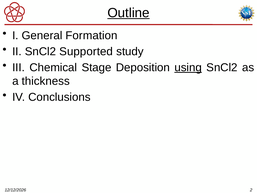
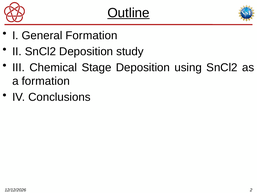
SnCl2 Supported: Supported -> Deposition (86, 51)
using underline: present -> none (188, 67)
a thickness: thickness -> formation (46, 81)
